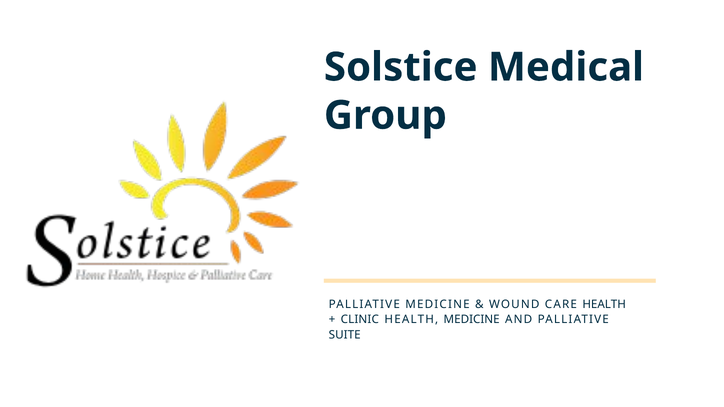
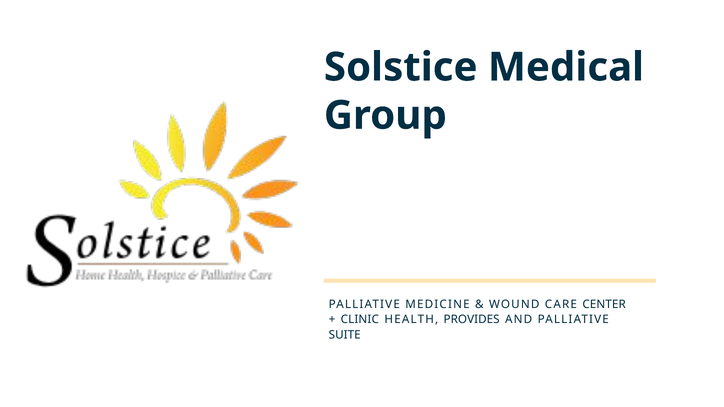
CARE HEALTH: HEALTH -> CENTER (604, 305)
HEALTH MEDICINE: MEDICINE -> PROVIDES (472, 320)
